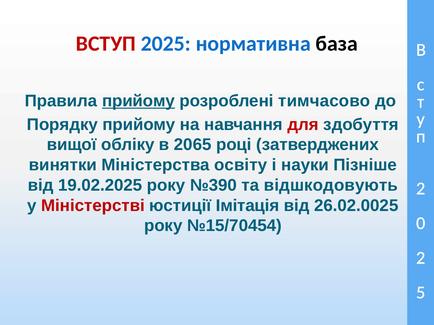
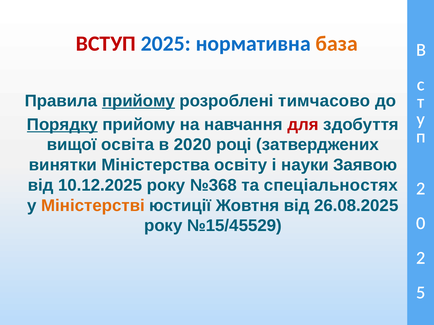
база colour: black -> orange (337, 44)
Порядку underline: none -> present (62, 125)
обліку: обліку -> освіта (128, 145)
2065: 2065 -> 2020 (193, 145)
Пізніше: Пізніше -> Заявою (365, 165)
19.02.2025: 19.02.2025 -> 10.12.2025 (100, 185)
№390: №390 -> №368 (213, 185)
відшкодовують: відшкодовують -> спеціальностях (331, 185)
Міністерстві colour: red -> orange (93, 206)
Імітація: Імітація -> Жовтня (248, 206)
26.02.0025: 26.02.0025 -> 26.08.2025 (356, 206)
№15/70454: №15/70454 -> №15/45529 (234, 226)
